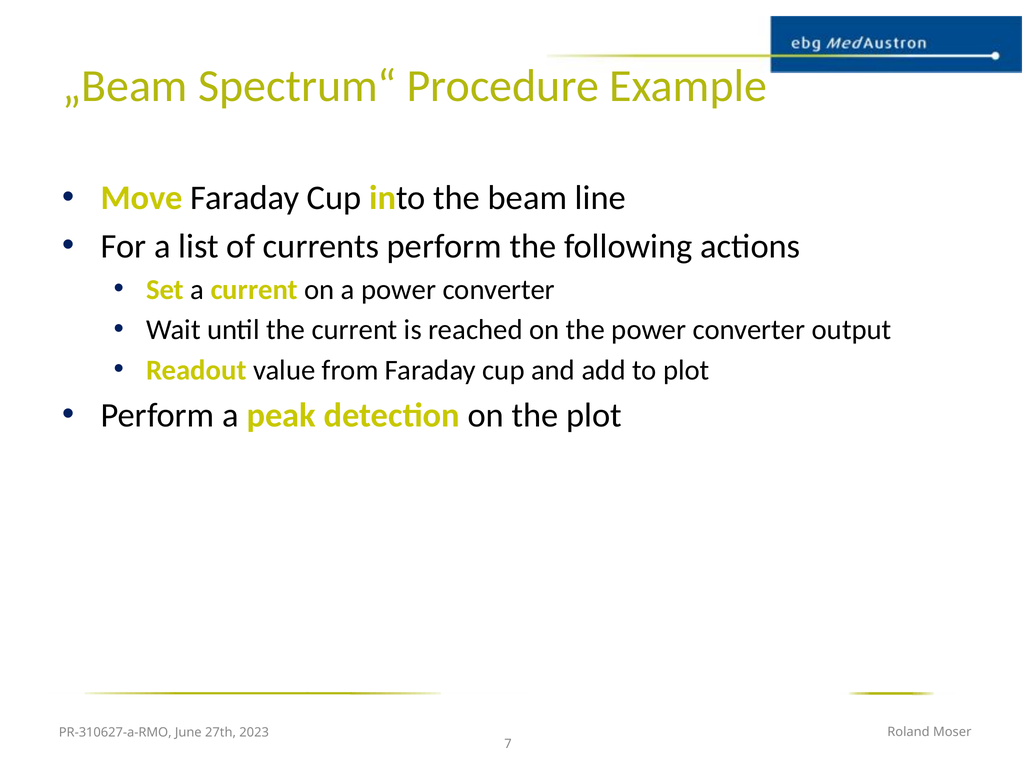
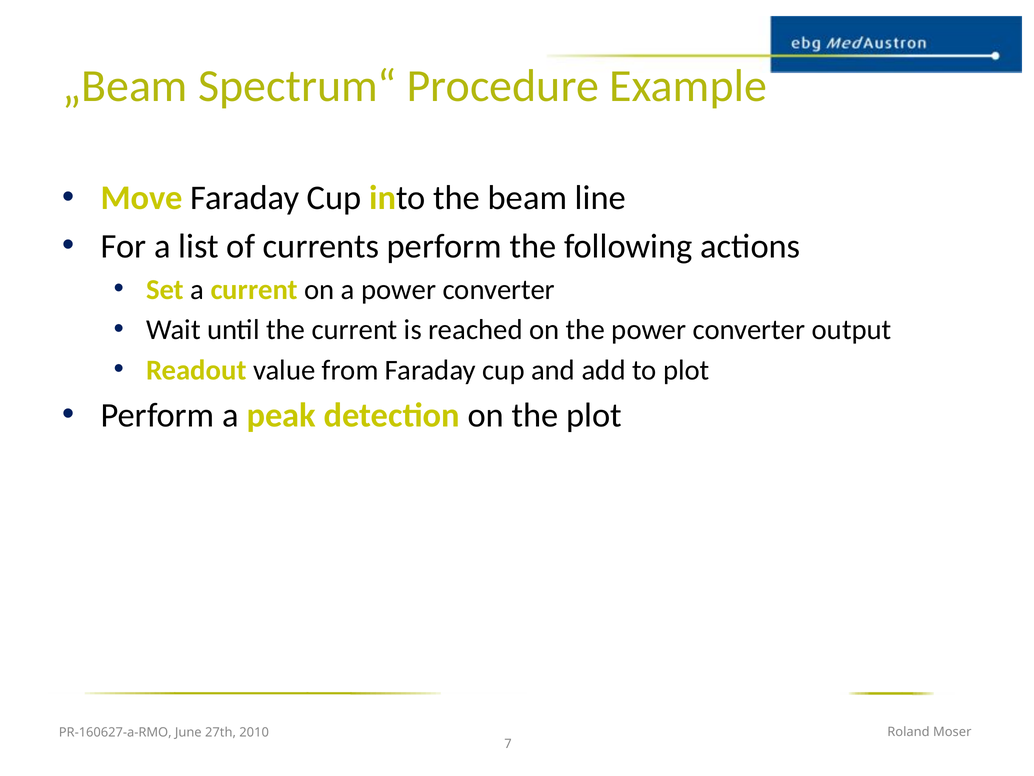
PR-310627-a-RMO: PR-310627-a-RMO -> PR-160627-a-RMO (115, 732)
2023: 2023 -> 2010 (254, 732)
